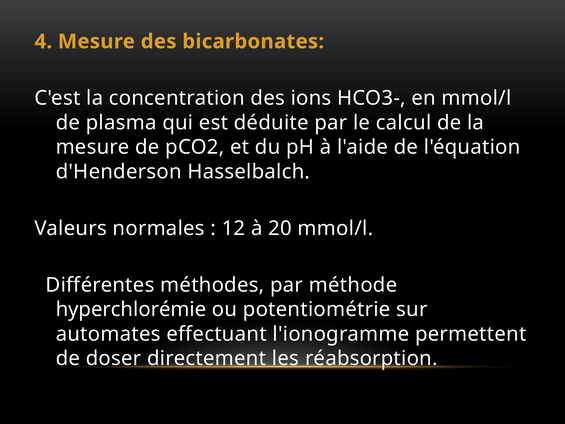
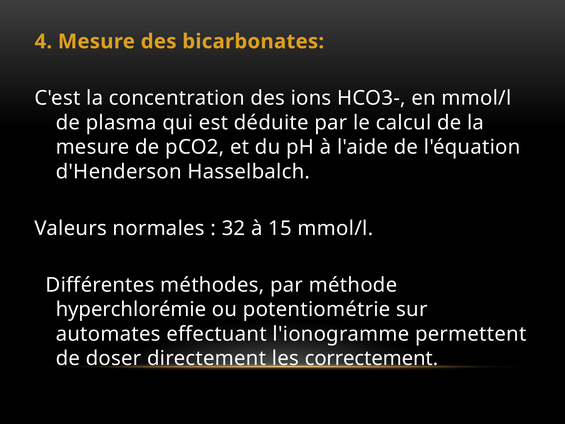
12: 12 -> 32 (233, 228)
20: 20 -> 15 (280, 228)
réabsorption: réabsorption -> correctement (371, 358)
